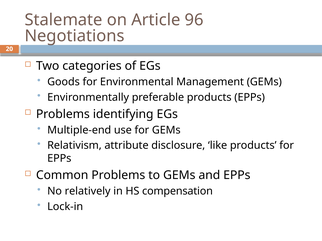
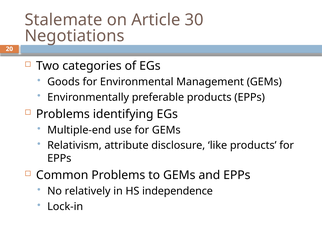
96: 96 -> 30 (194, 20)
compensation: compensation -> independence (177, 192)
